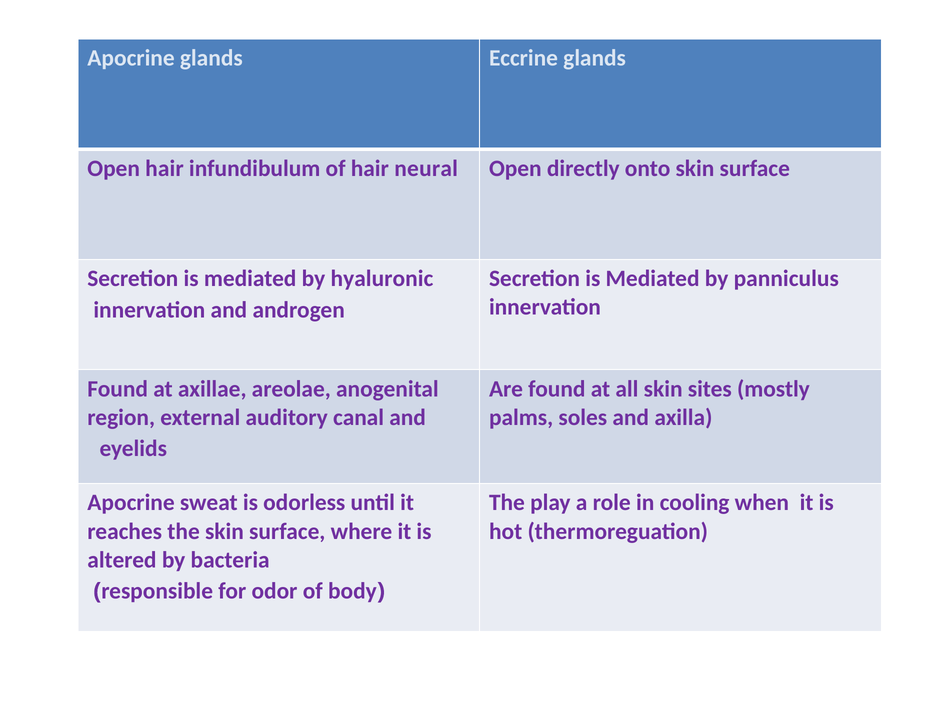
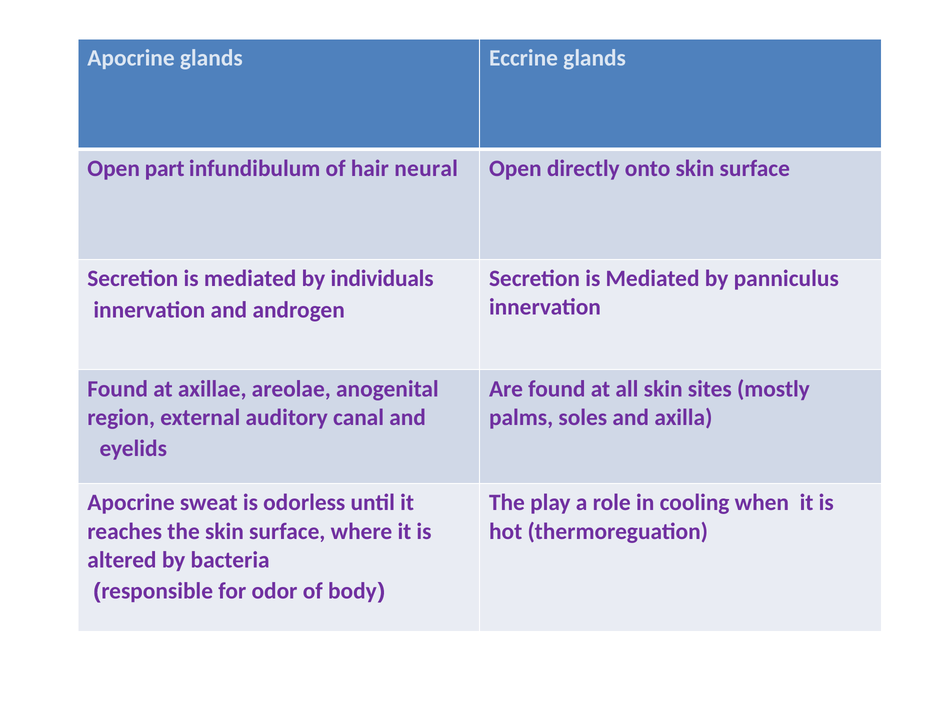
Open hair: hair -> part (165, 168)
hyaluronic: hyaluronic -> individuals (382, 279)
